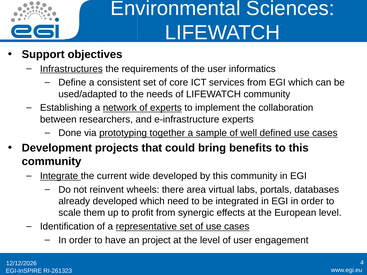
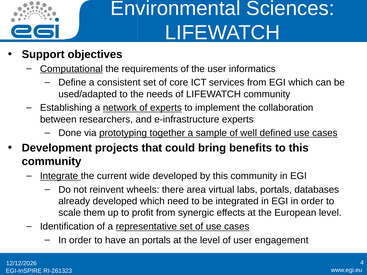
Infrastructures: Infrastructures -> Computational (71, 69)
an project: project -> portals (156, 240)
